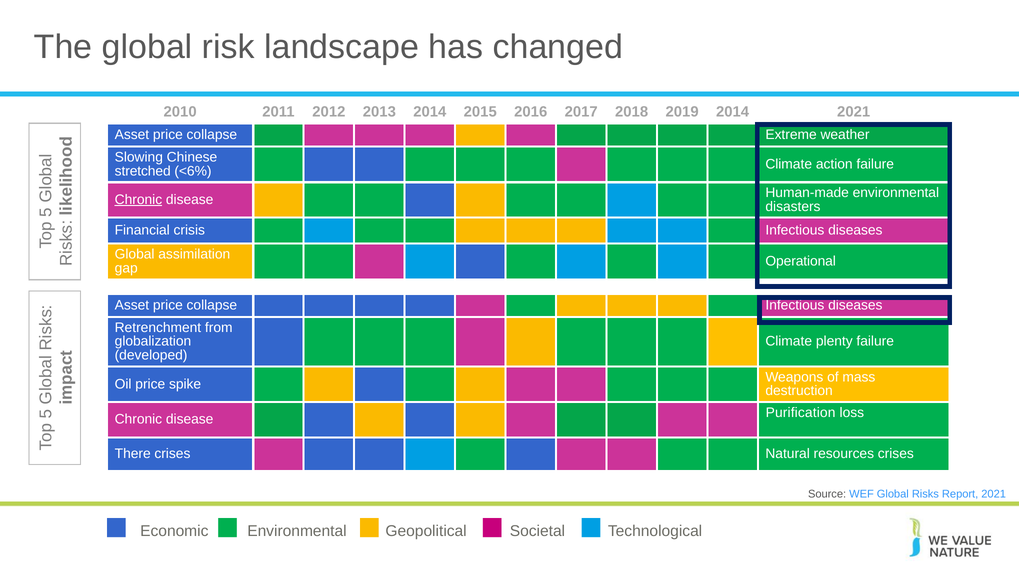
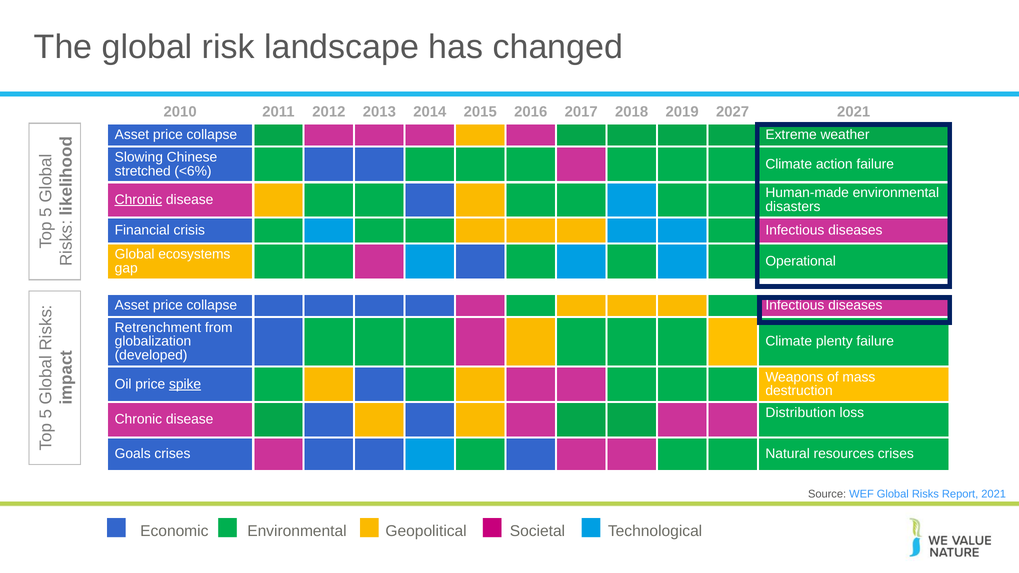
2019 2014: 2014 -> 2027 (733, 112)
assimilation: assimilation -> ecosystems (194, 254)
spike underline: none -> present (185, 384)
Purification: Purification -> Distribution (801, 413)
There: There -> Goals (133, 454)
